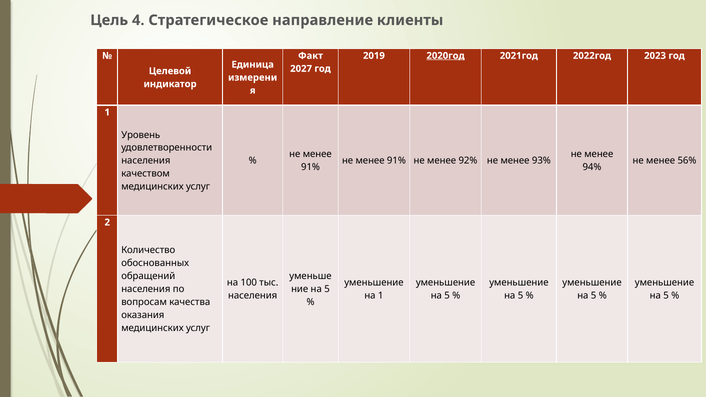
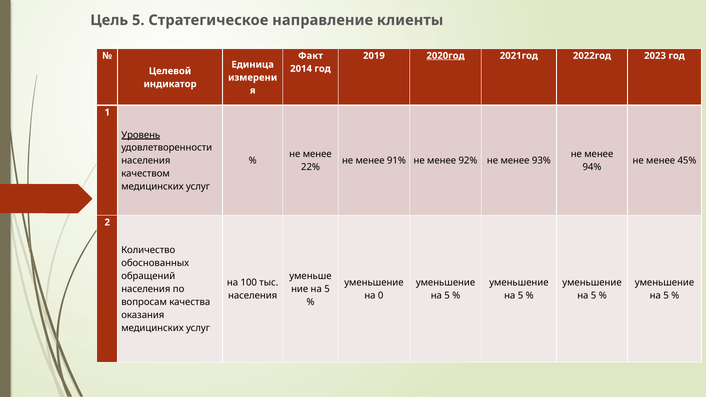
Цель 4: 4 -> 5 (138, 20)
2027: 2027 -> 2014 (301, 69)
Уровень underline: none -> present (141, 135)
56%: 56% -> 45% (687, 161)
91%: 91% -> 22% (310, 167)
на 1: 1 -> 0 (381, 296)
